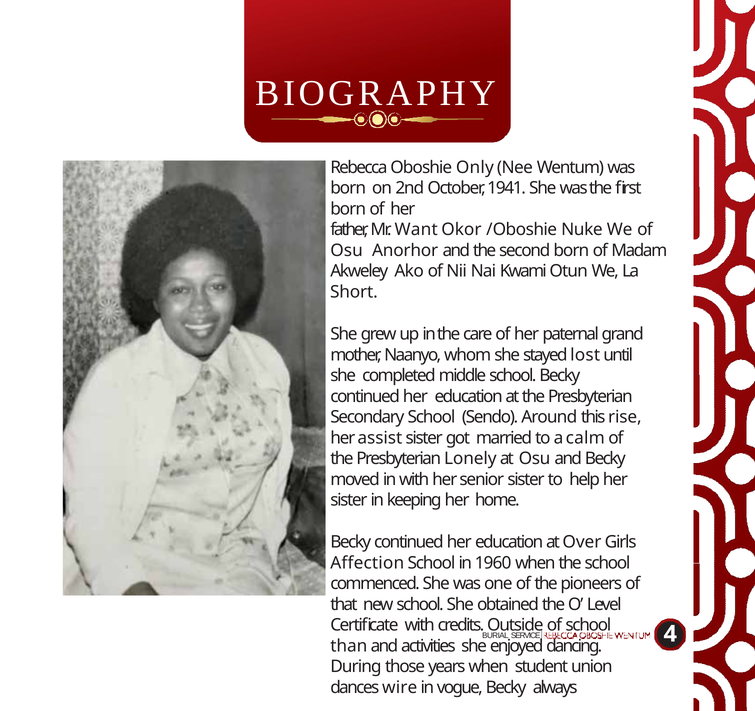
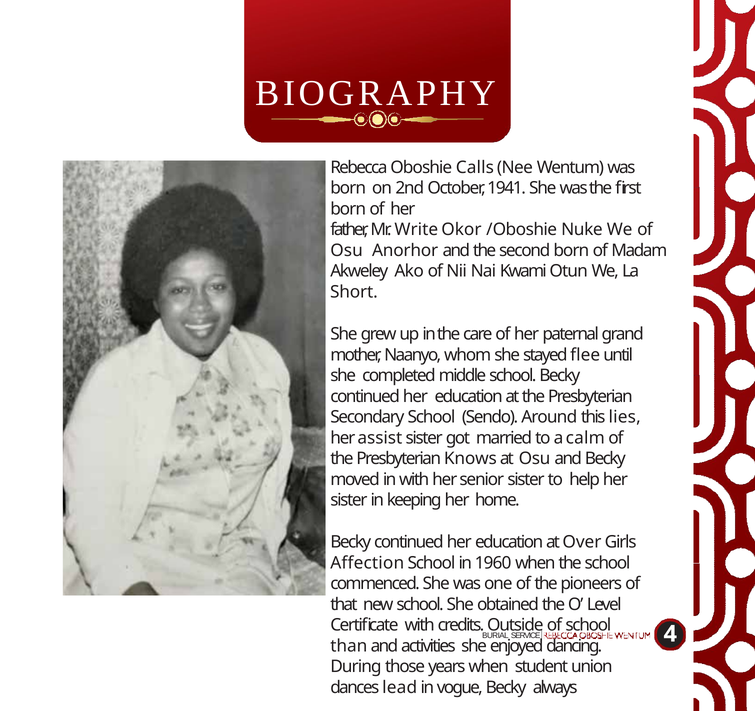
Only: Only -> Calls (475, 167)
Want: Want -> Write (416, 230)
lost: lost -> flee (585, 355)
rise: rise -> lies (625, 417)
Lonely: Lonely -> Knows (470, 458)
wire: wire -> lead (400, 687)
